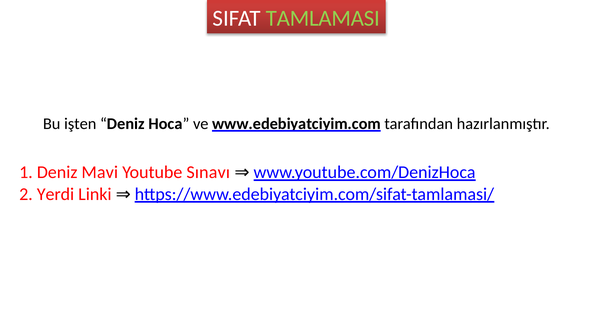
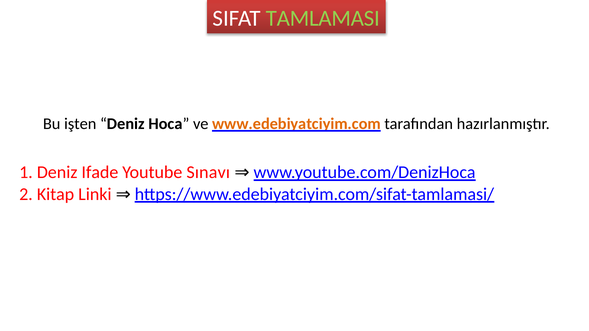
www.edebiyatciyim.com colour: black -> orange (296, 124)
Mavi: Mavi -> Ifade (100, 172)
Yerdi: Yerdi -> Kitap (56, 194)
